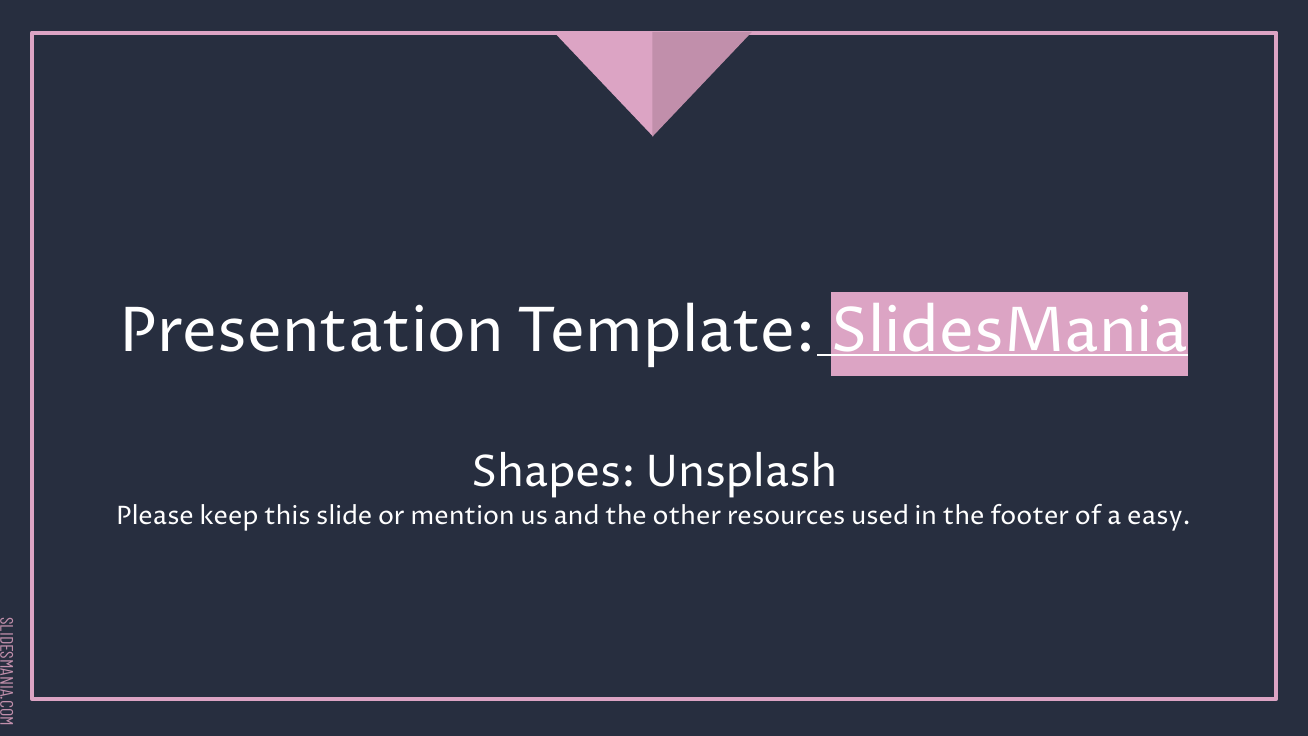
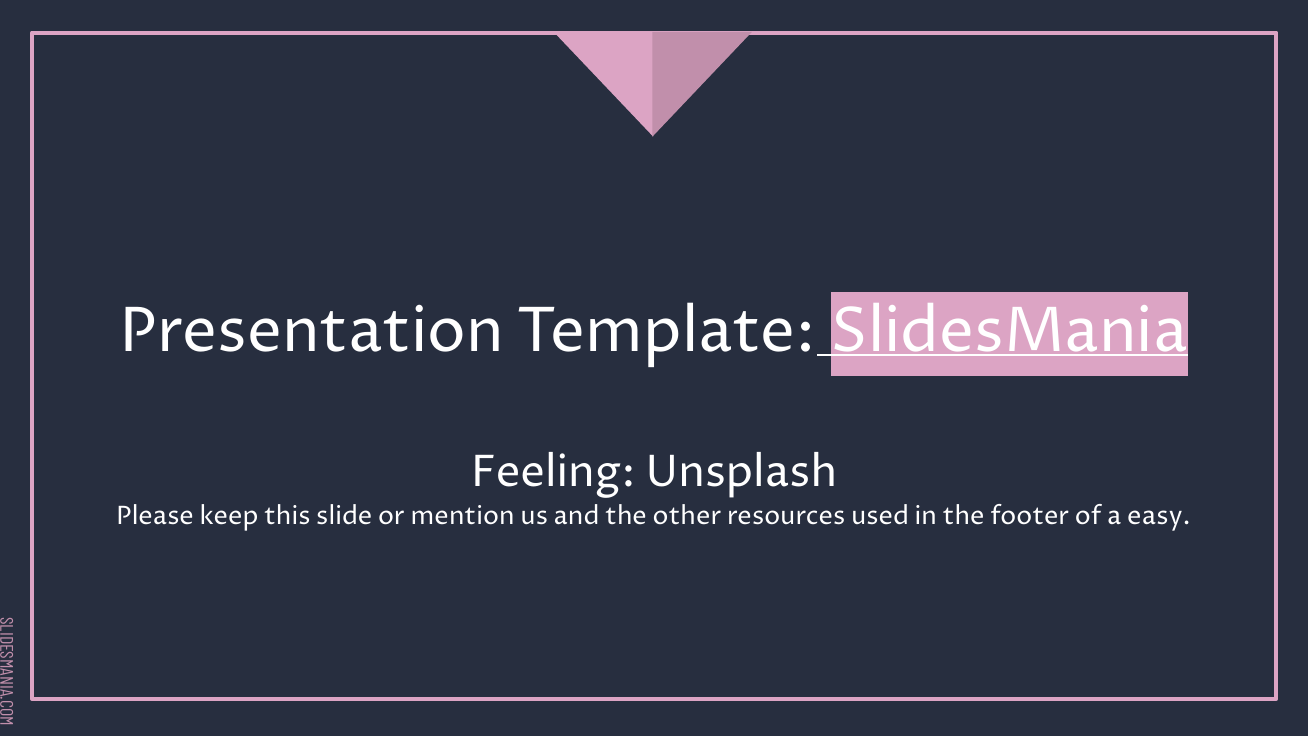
Shapes: Shapes -> Feeling (553, 472)
